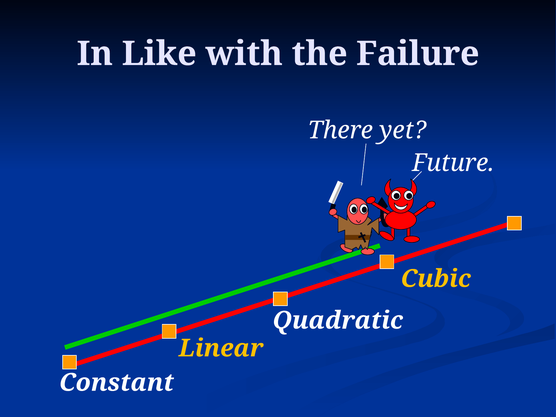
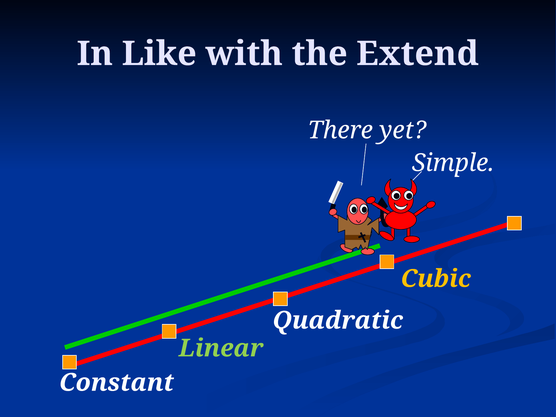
Failure: Failure -> Extend (418, 54)
Future: Future -> Simple (453, 163)
Linear colour: yellow -> light green (221, 348)
